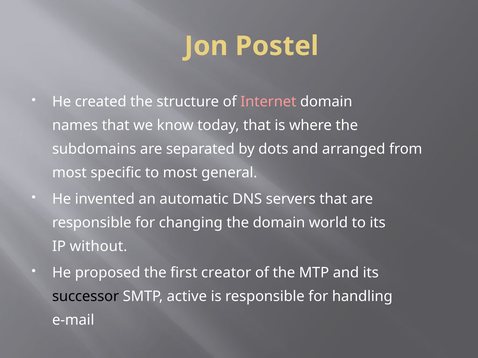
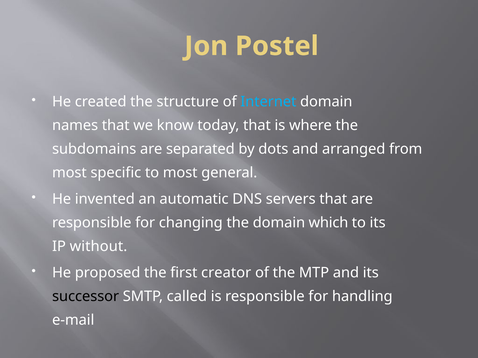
Internet colour: pink -> light blue (268, 102)
world: world -> which (328, 223)
active: active -> called (187, 297)
